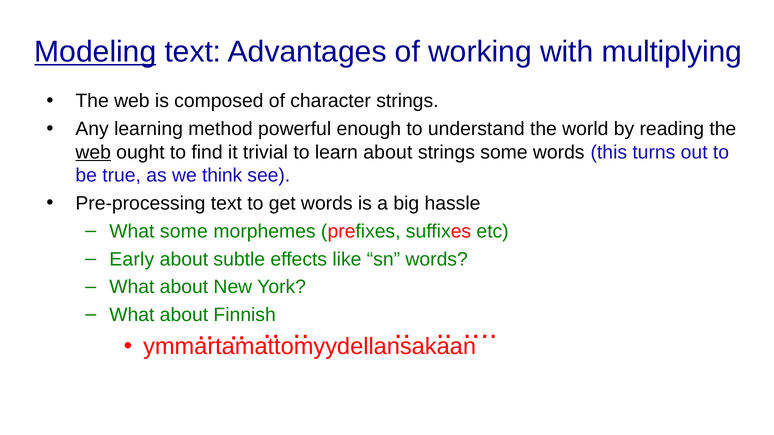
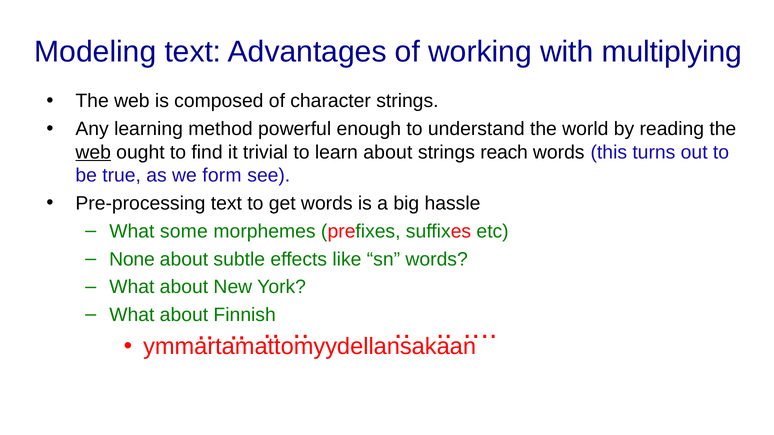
Modeling underline: present -> none (95, 52)
strings some: some -> reach (504, 152)
think: think -> form (222, 176)
Early: Early -> None (132, 259)
